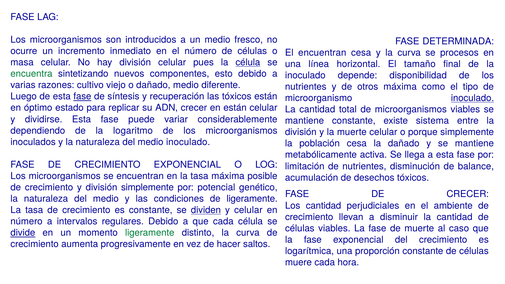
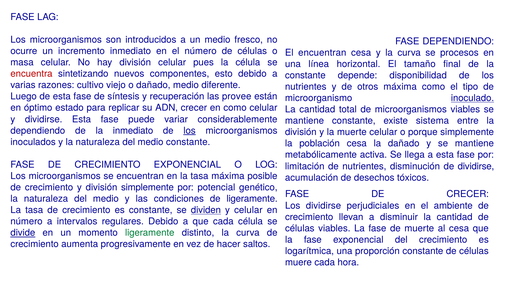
FASE DETERMINADA: DETERMINADA -> DEPENDIENDO (458, 41)
célula underline: present -> none (248, 62)
encuentra colour: green -> red (32, 74)
inoculado: inoculado -> constante (305, 75)
fase underline: present -> none (82, 97)
las tóxicos: tóxicos -> provee (237, 97)
en están: están -> como (235, 108)
la logaritmo: logaritmo -> inmediato (133, 131)
los underline: none -> present (190, 131)
medio inoculado: inoculado -> constante (188, 142)
de balance: balance -> dividirse (476, 166)
Los cantidad: cantidad -> dividirse (323, 206)
al caso: caso -> cesa (459, 228)
